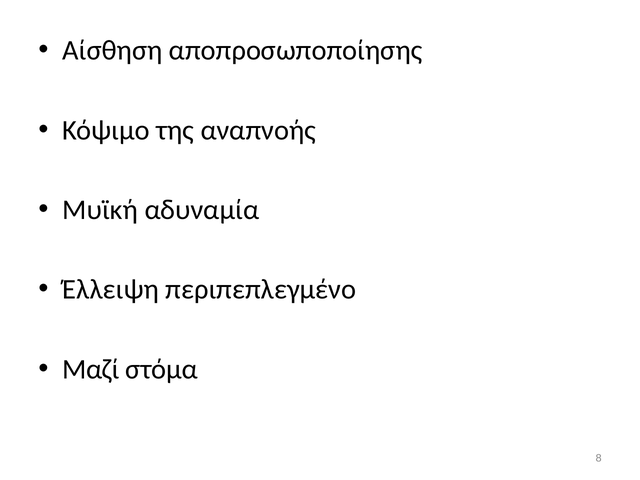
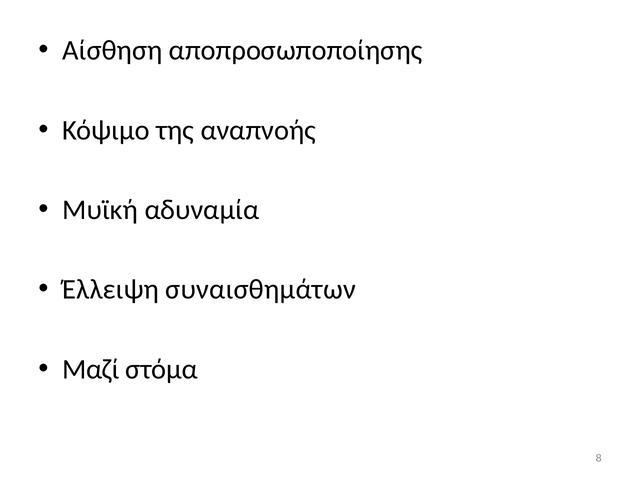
περιπεπλεγμένο: περιπεπλεγμένο -> συναισθημάτων (261, 290)
